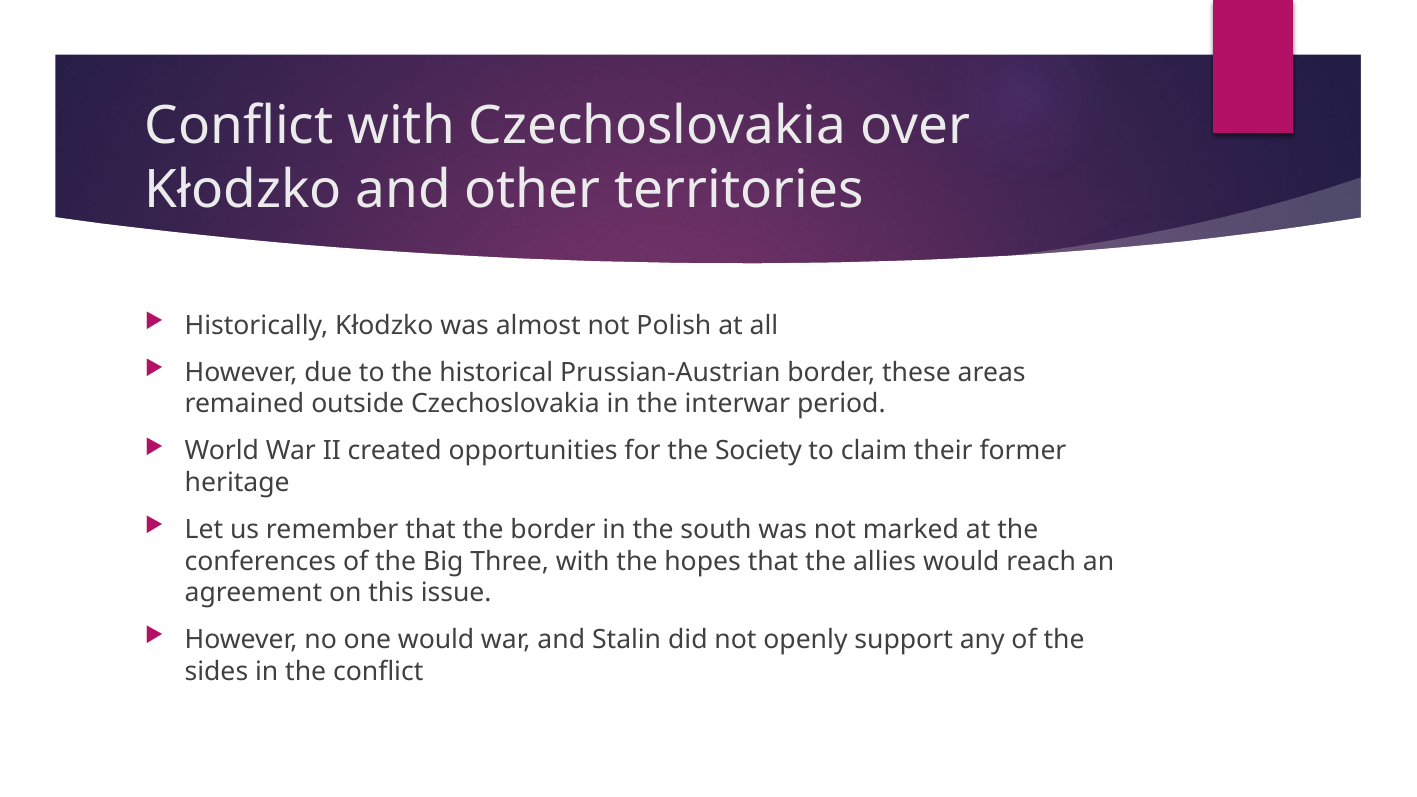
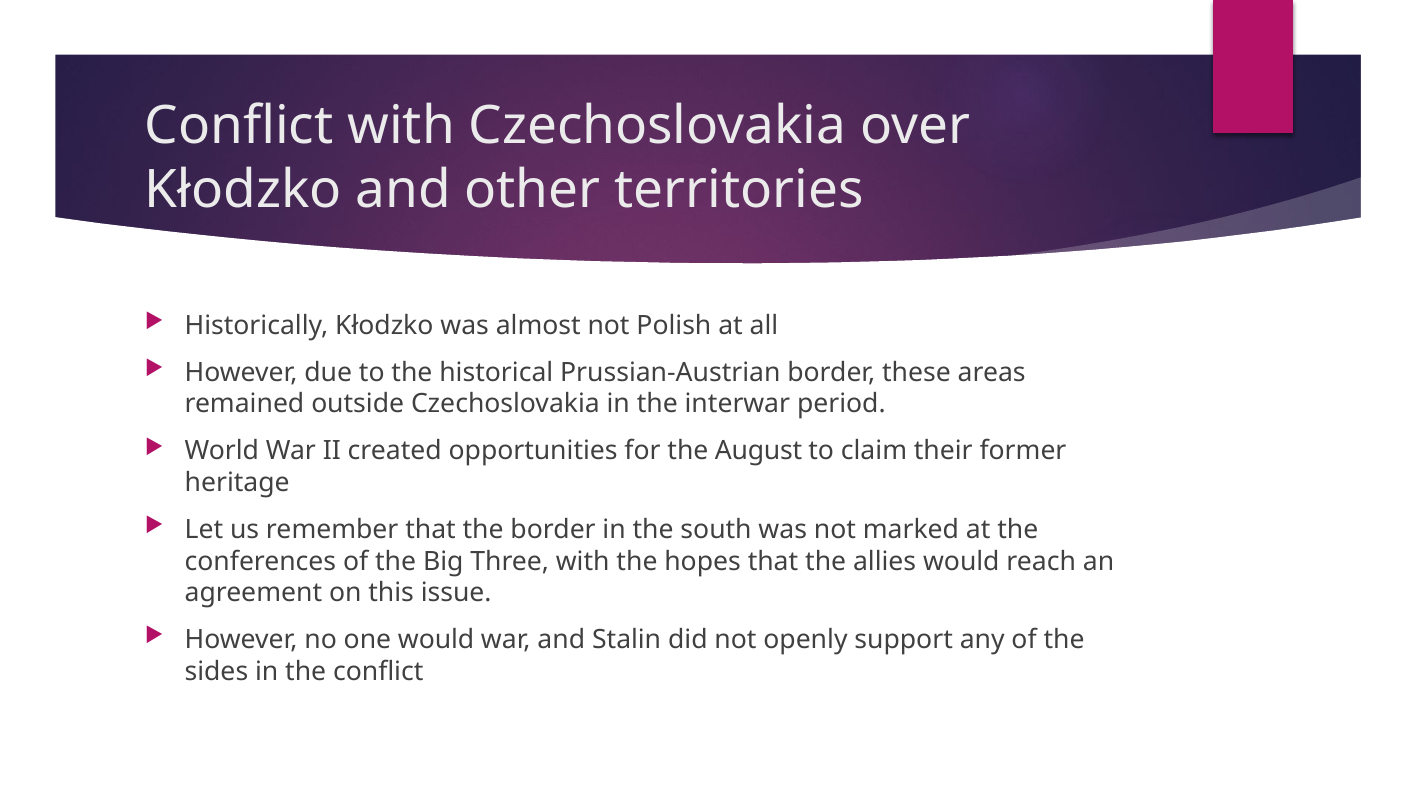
Society: Society -> August (759, 451)
